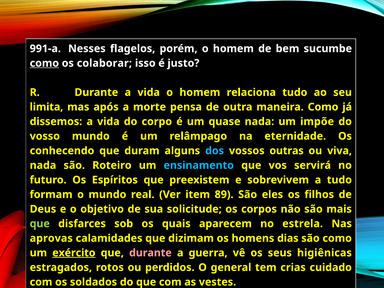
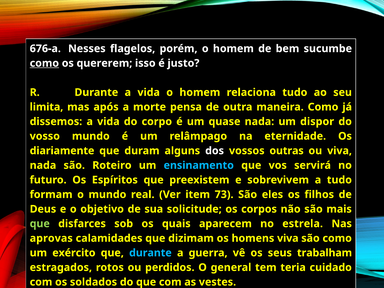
991-a: 991-a -> 676-a (45, 49)
colaborar: colaborar -> quererem (104, 63)
impõe: impõe -> dispor (317, 122)
conhecendo: conhecendo -> diariamente (62, 151)
dos colour: light blue -> white (215, 151)
89: 89 -> 73 (224, 194)
homens dias: dias -> viva (288, 238)
exército underline: present -> none (74, 253)
durante colour: pink -> light blue (150, 253)
higiênicas: higiênicas -> trabalham (325, 253)
crias: crias -> teria (293, 267)
